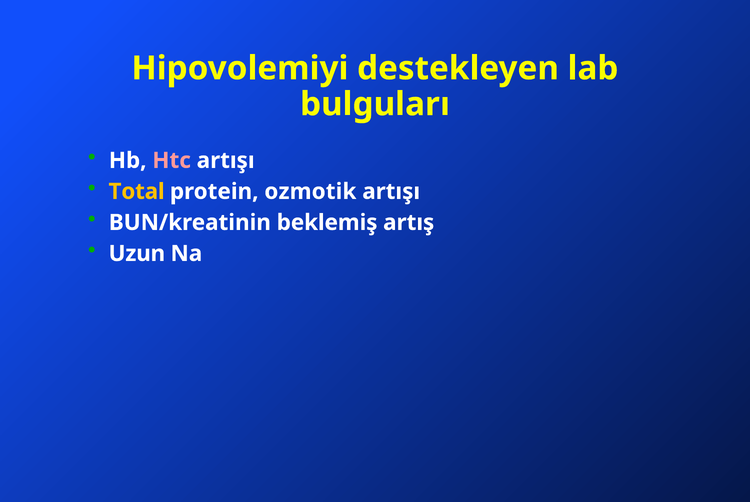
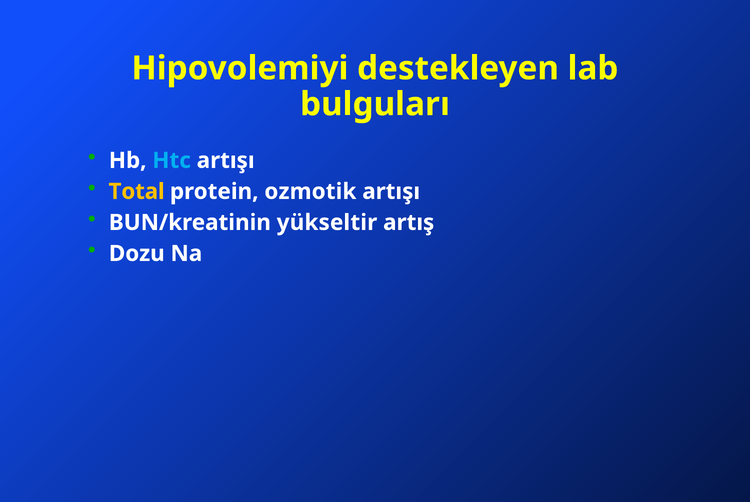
Htc colour: pink -> light blue (172, 160)
beklemiş: beklemiş -> yükseltir (327, 222)
Uzun: Uzun -> Dozu (137, 253)
